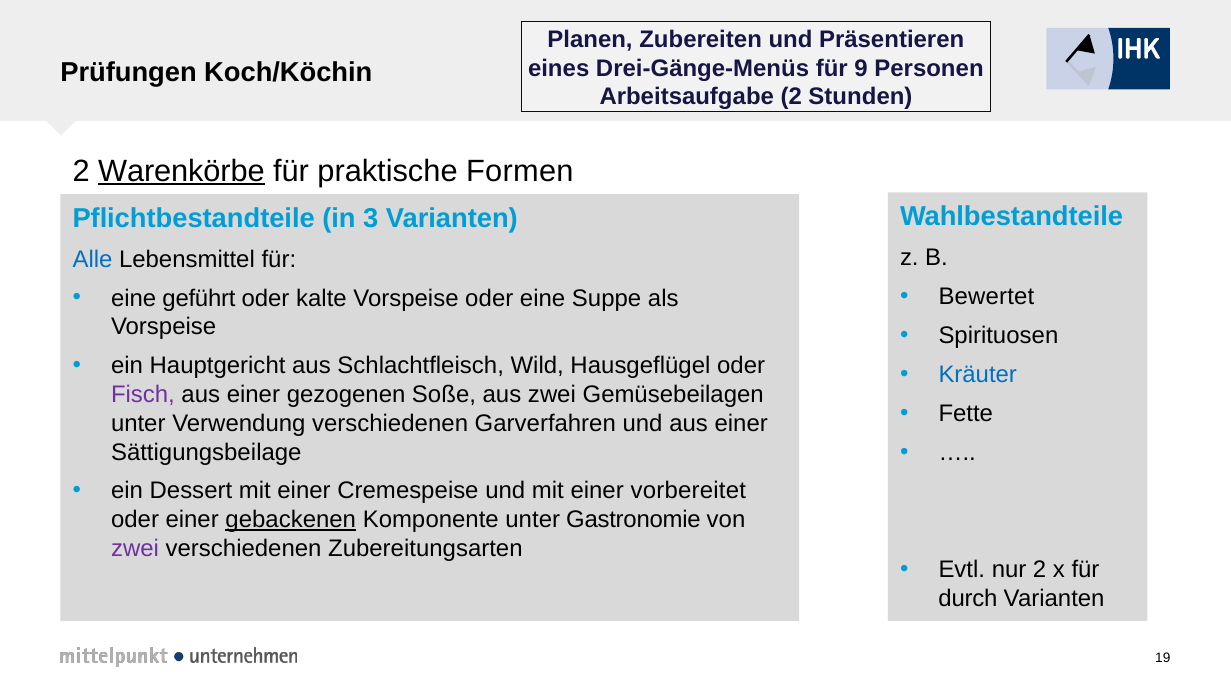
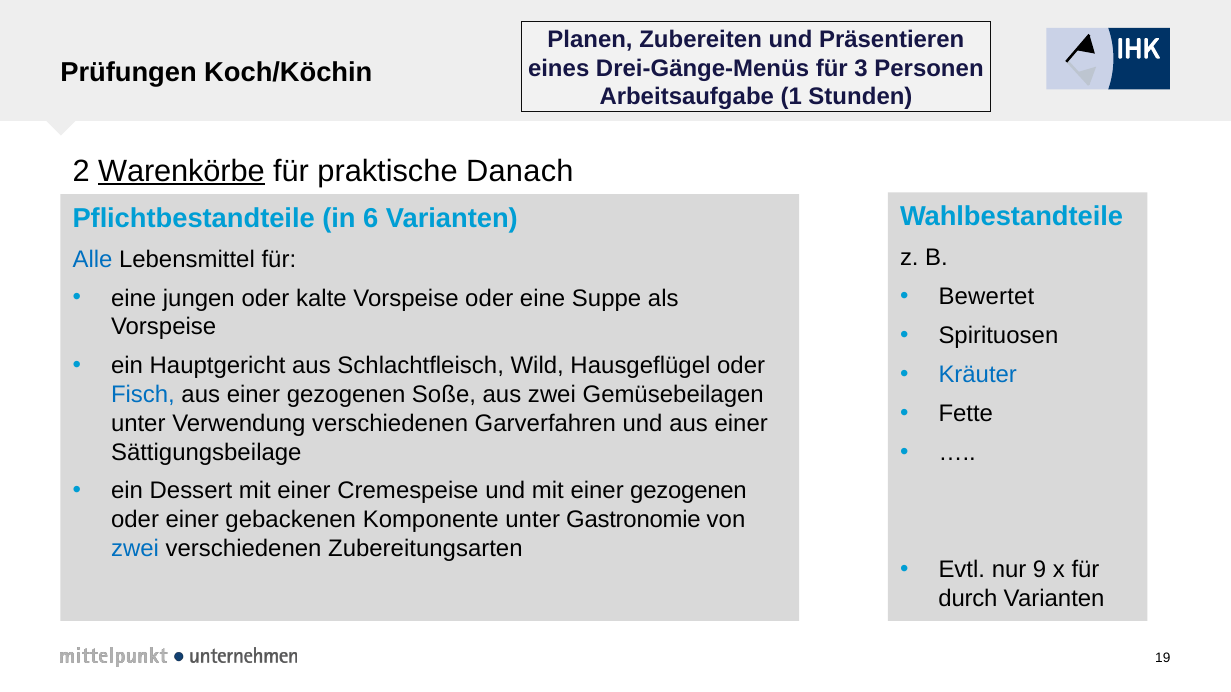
9: 9 -> 3 (861, 68)
Arbeitsaufgabe 2: 2 -> 1 (791, 97)
Formen: Formen -> Danach (520, 171)
3: 3 -> 6 (371, 219)
geführt: geführt -> jungen (199, 298)
Fisch colour: purple -> blue (143, 395)
mit einer vorbereitet: vorbereitet -> gezogenen (689, 491)
gebackenen underline: present -> none (291, 520)
zwei colour: purple -> blue (135, 549)
nur 2: 2 -> 9 (1040, 570)
